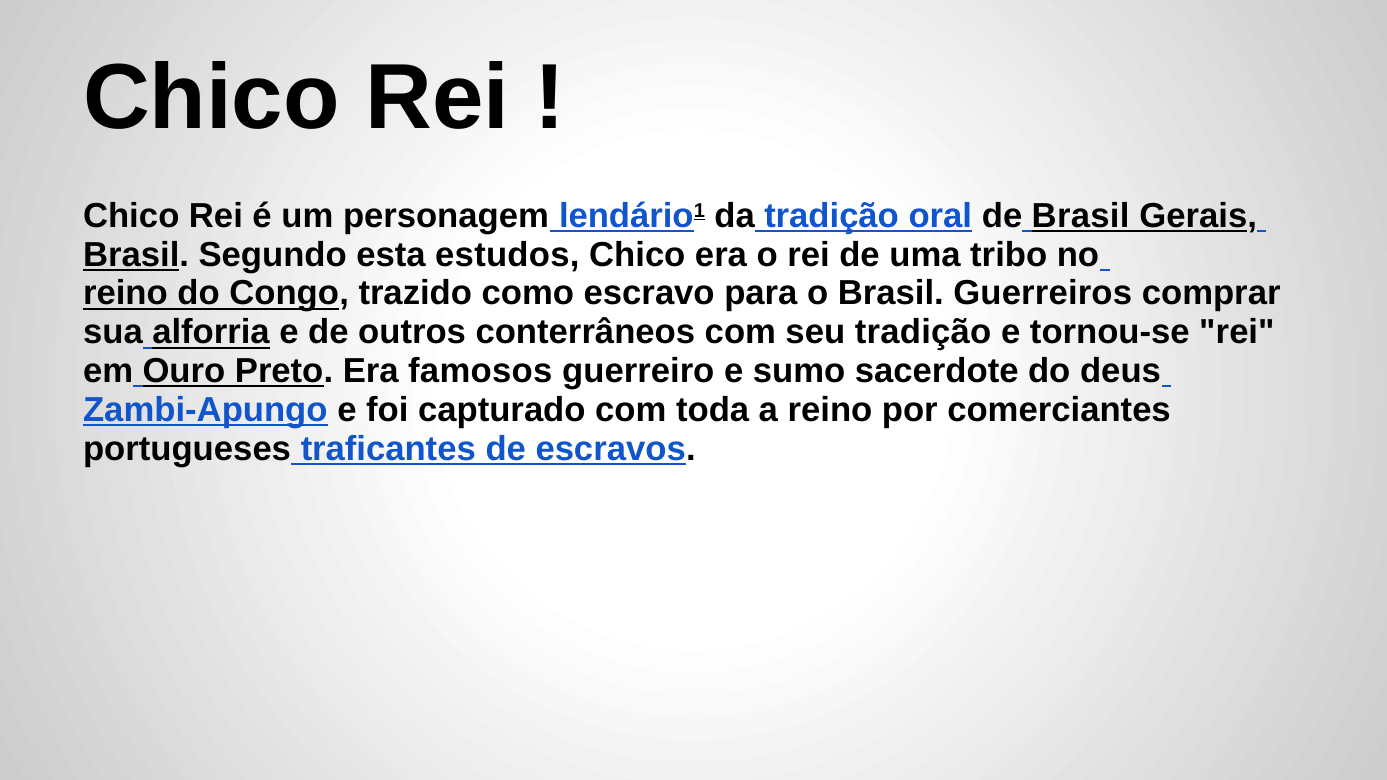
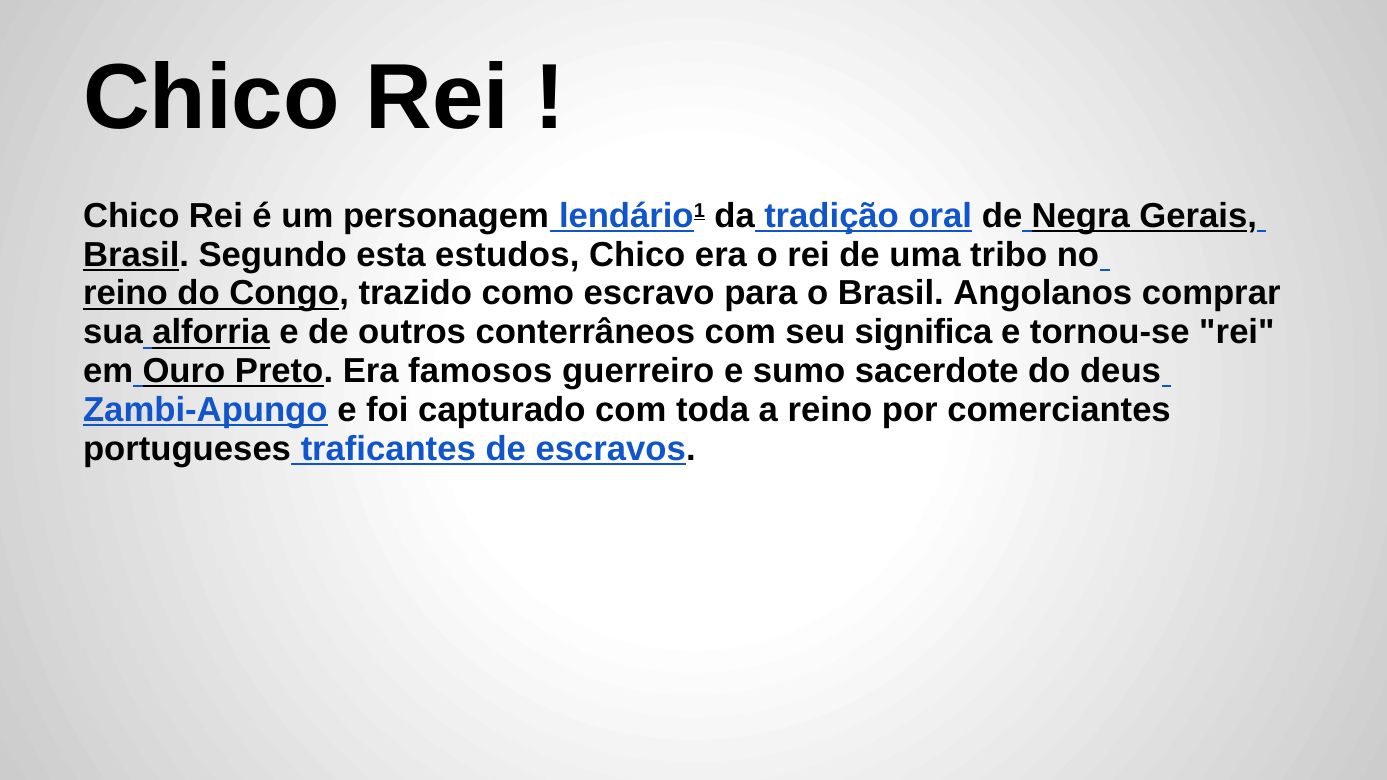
de Brasil: Brasil -> Negra (1081, 216)
Guerreiros: Guerreiros -> Angolanos (1043, 294)
seu tradição: tradição -> significa (923, 332)
